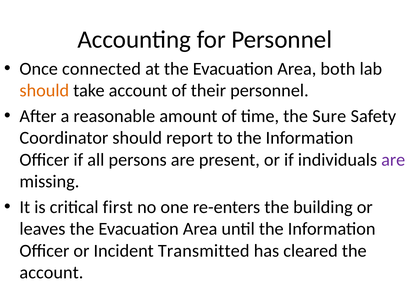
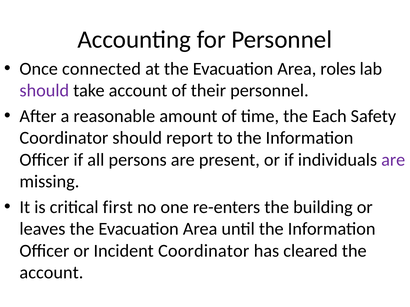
both: both -> roles (338, 69)
should colour: orange -> purple (44, 91)
Sure: Sure -> Each (329, 116)
Incident Transmitted: Transmitted -> Coordinator (204, 251)
